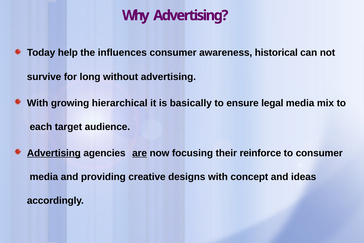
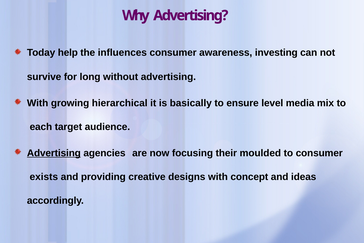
historical: historical -> investing (276, 53)
legal: legal -> level (272, 103)
are underline: present -> none (140, 153)
reinforce: reinforce -> moulded (260, 153)
media: media -> exists (44, 177)
